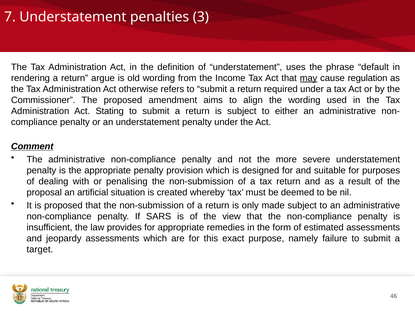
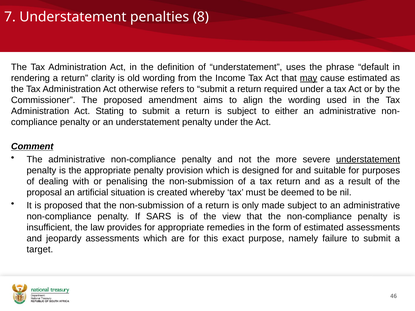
3: 3 -> 8 (201, 17)
argue: argue -> clarity (103, 78)
cause regulation: regulation -> estimated (368, 78)
understatement underline: none -> present (368, 159)
